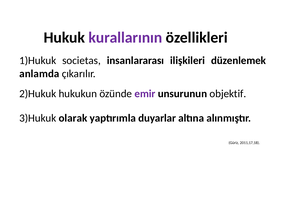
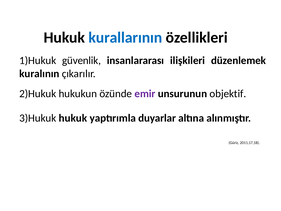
kurallarının colour: purple -> blue (125, 38)
societas: societas -> güvenlik (82, 60)
anlamda: anlamda -> kuralının (39, 74)
3)Hukuk olarak: olarak -> hukuk (73, 118)
